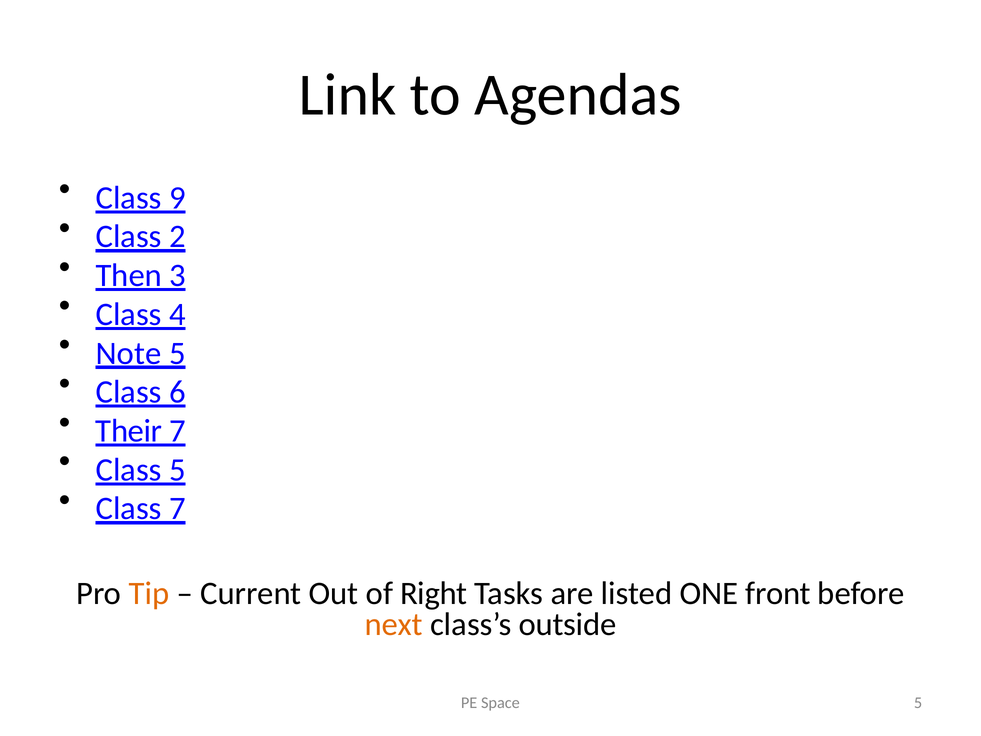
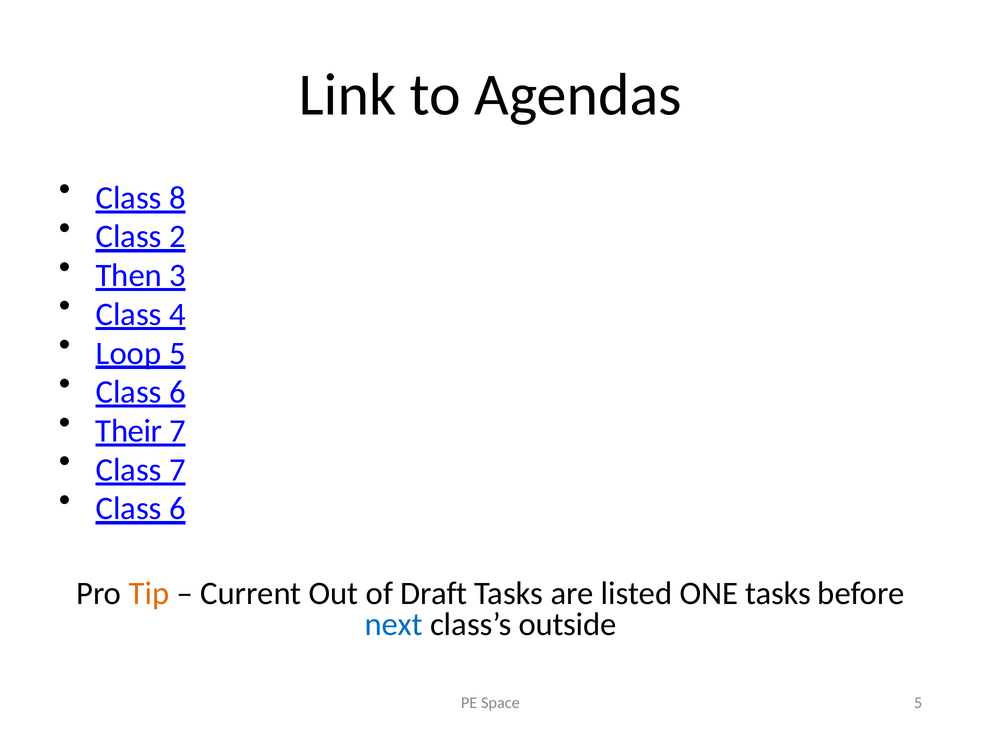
9: 9 -> 8 (177, 198)
Note: Note -> Loop (129, 353)
Class 5: 5 -> 7 (177, 470)
7: 7 -> 6 (177, 509)
Right: Right -> Draft (434, 593)
ONE front: front -> tasks (778, 593)
next colour: orange -> blue (394, 624)
